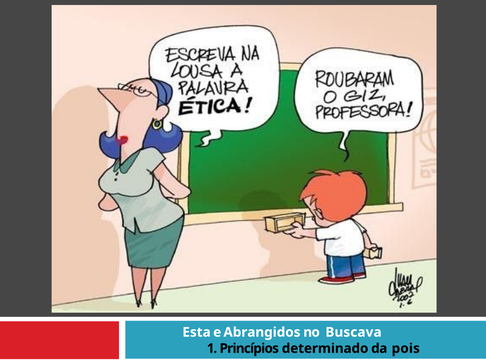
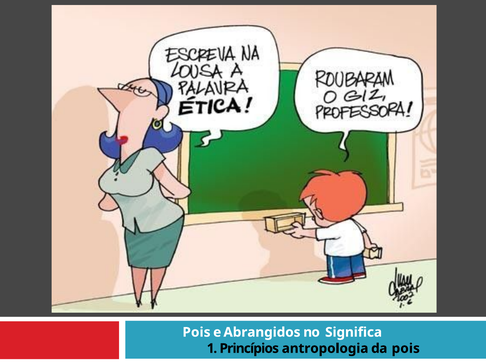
Esta: Esta -> Pois (196, 333)
Buscava: Buscava -> Significa (354, 333)
determinado: determinado -> antropologia (325, 349)
